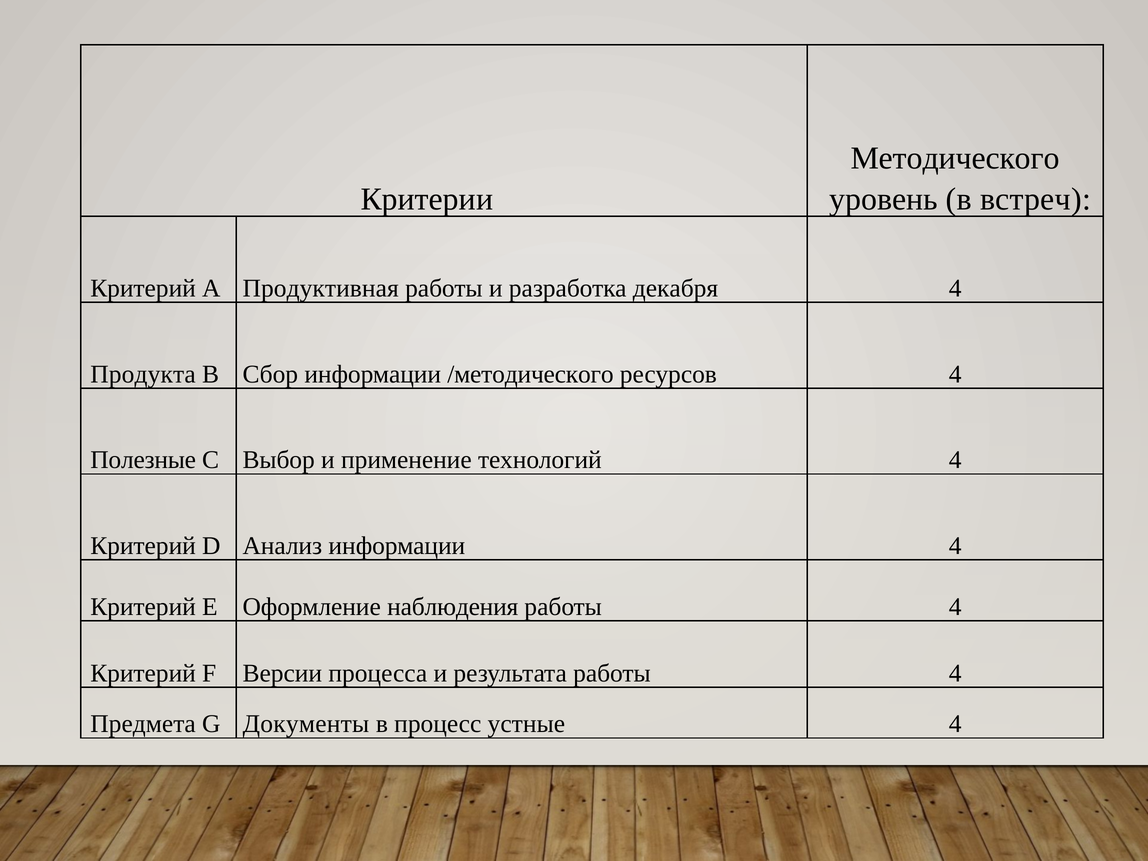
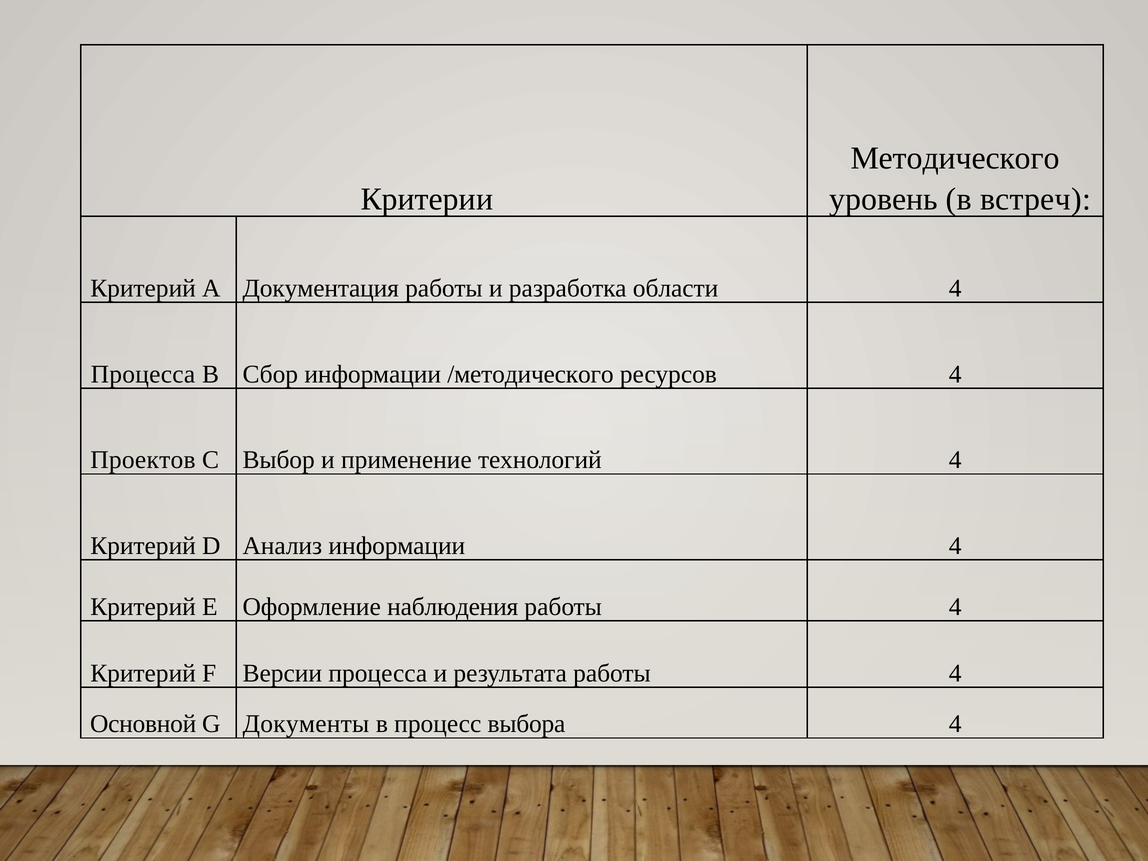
Продуктивная: Продуктивная -> Документация (321, 288)
декабря: декабря -> области (676, 288)
Продукта: Продукта -> Процесса (143, 374)
Полезные: Полезные -> Проектов (143, 460)
Предмета: Предмета -> Основной (143, 724)
устные: устные -> выбора (526, 724)
